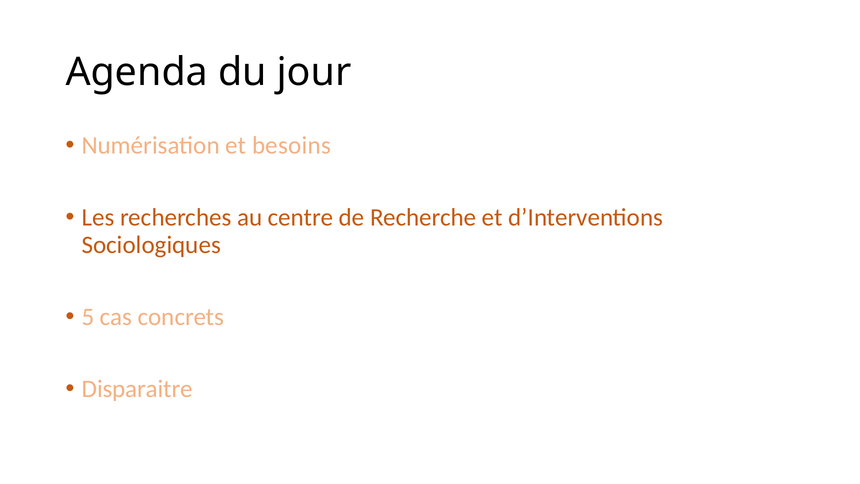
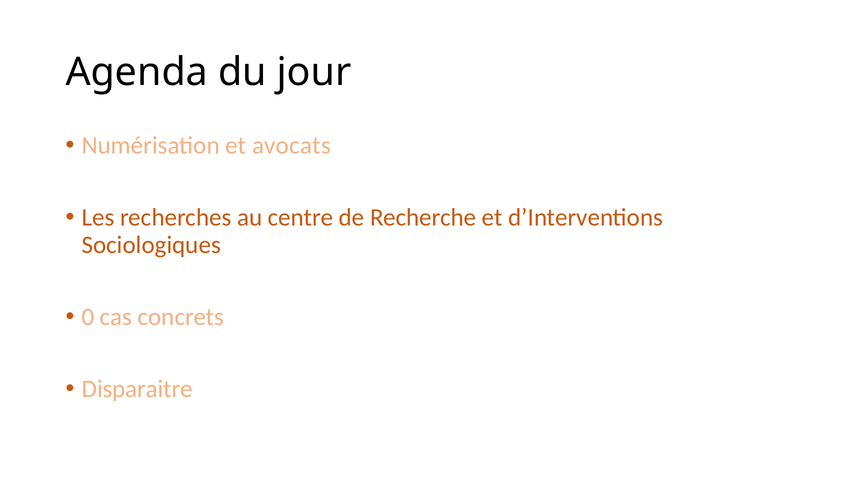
besoins: besoins -> avocats (291, 145)
5: 5 -> 0 (88, 317)
